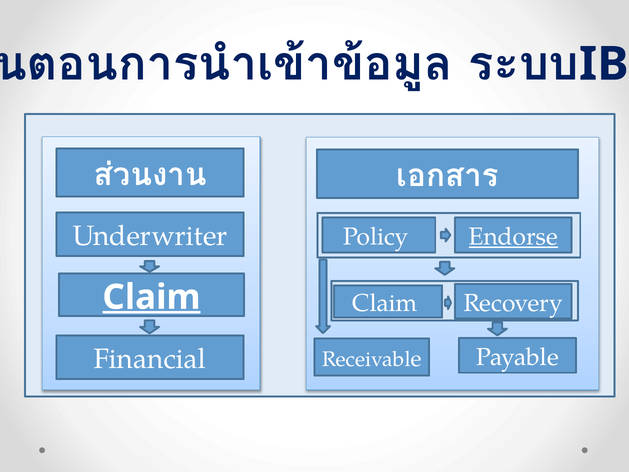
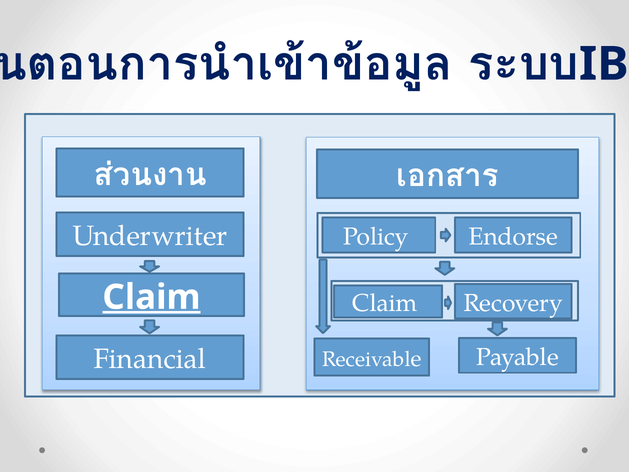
Endorse underline: present -> none (513, 237)
